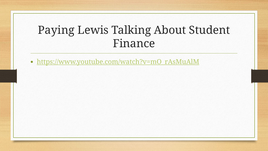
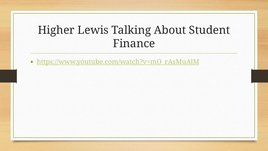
Paying: Paying -> Higher (56, 30)
